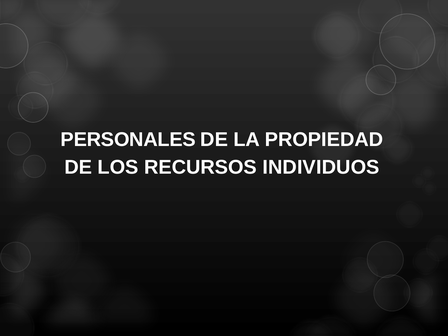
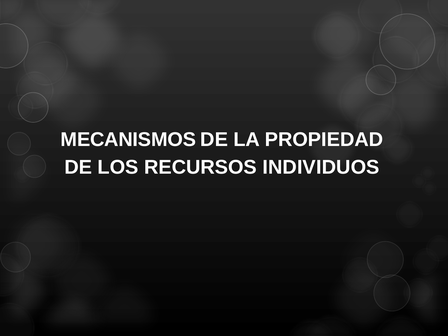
PERSONALES: PERSONALES -> MECANISMOS (128, 140)
